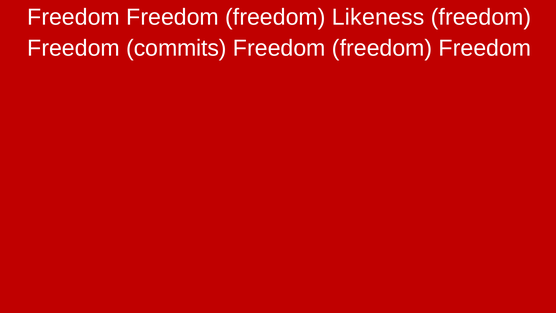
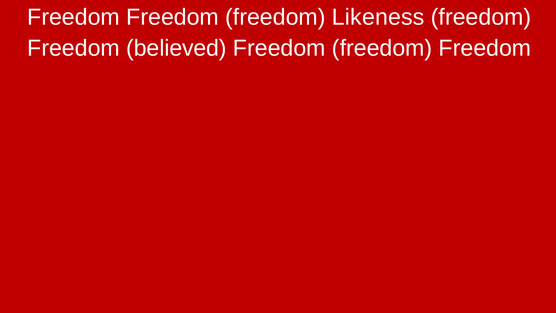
commits: commits -> believed (177, 48)
